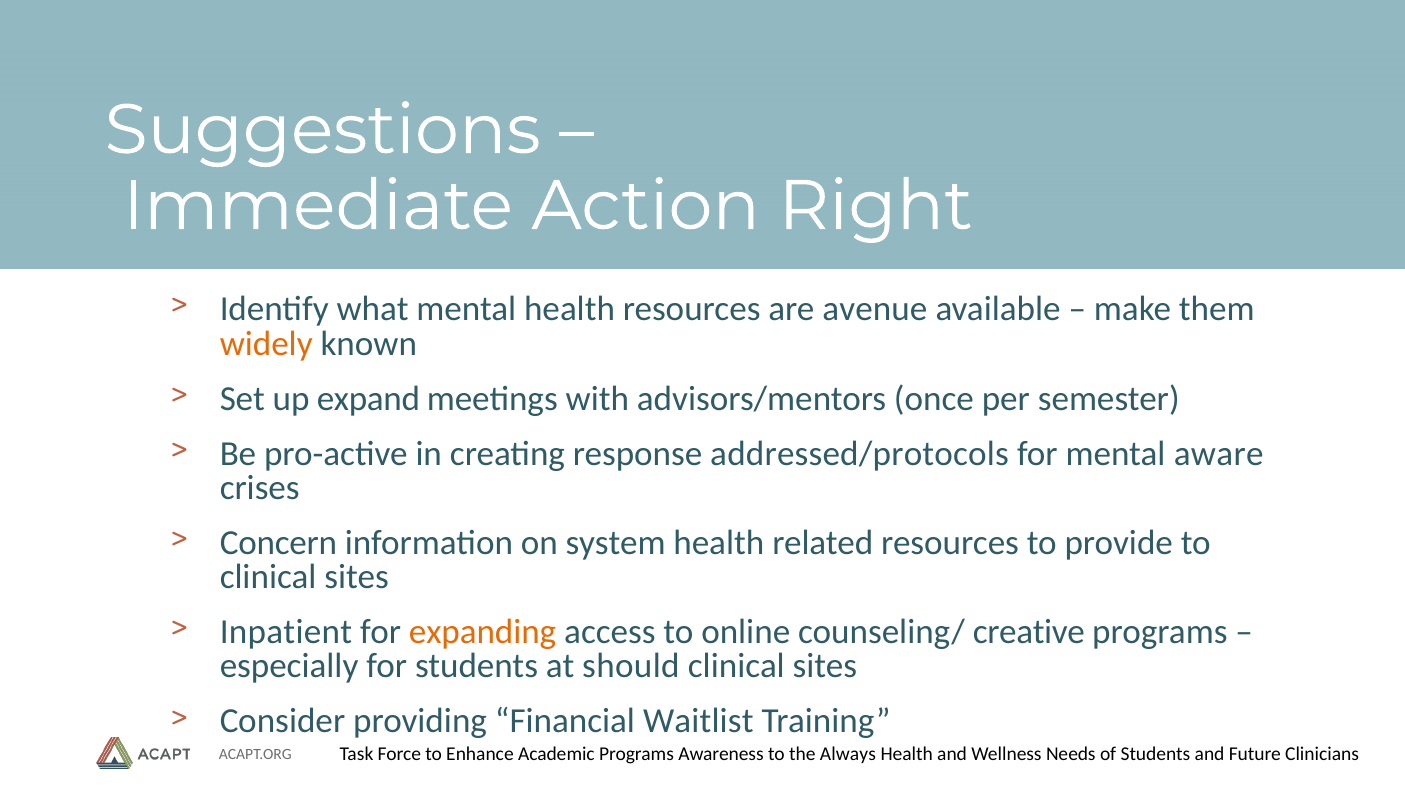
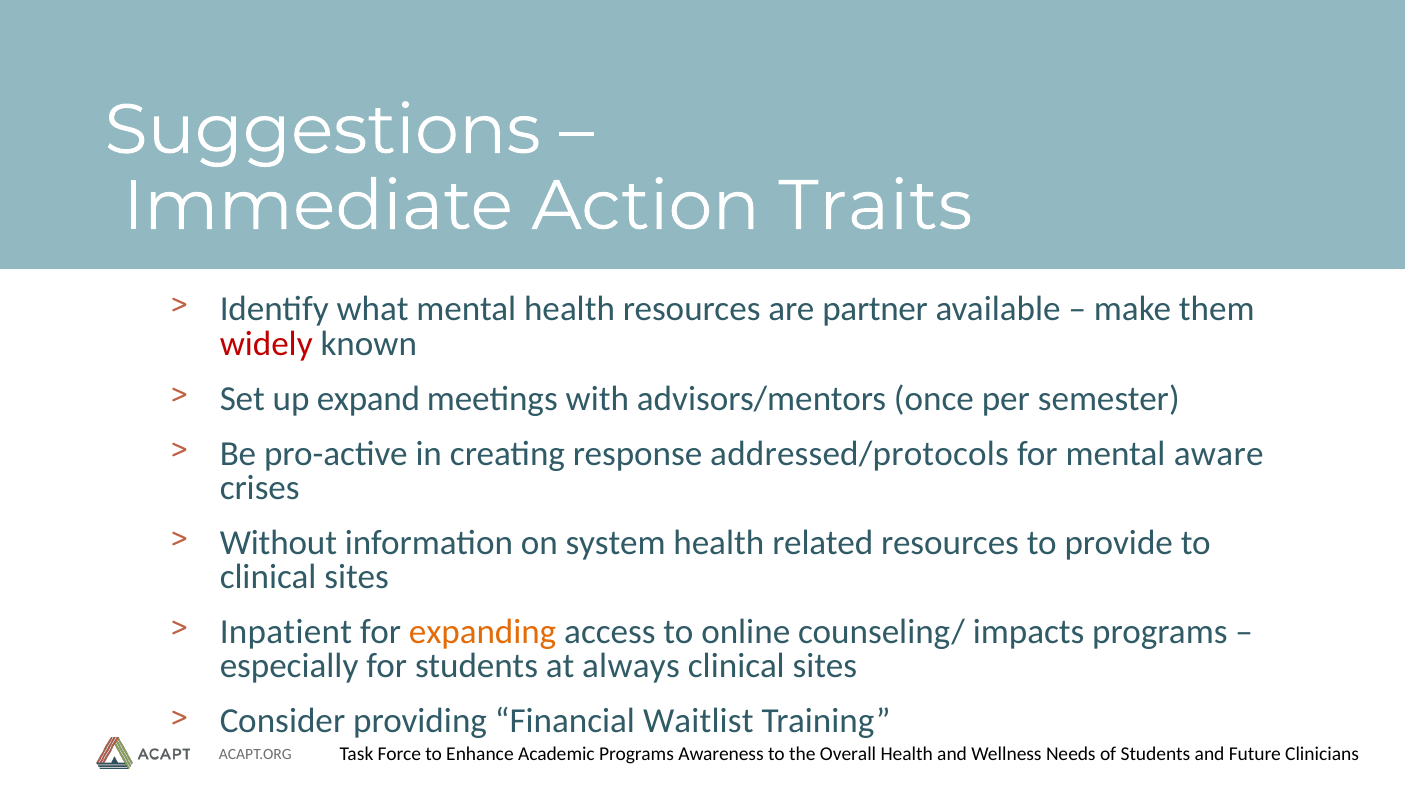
Right: Right -> Traits (875, 206)
avenue: avenue -> partner (875, 309)
widely colour: orange -> red (266, 344)
Concern: Concern -> Without (278, 543)
creative: creative -> impacts (1029, 632)
should: should -> always (631, 667)
Always: Always -> Overall (848, 755)
